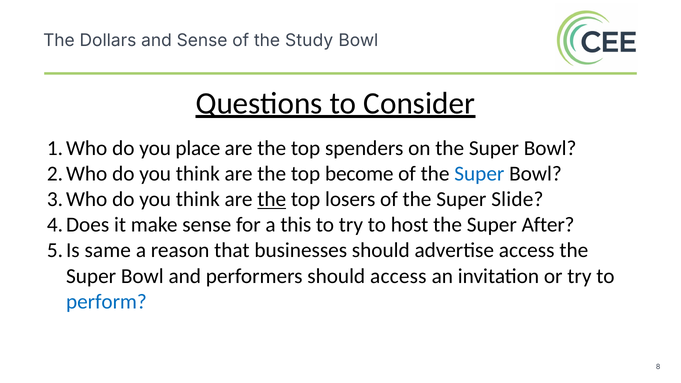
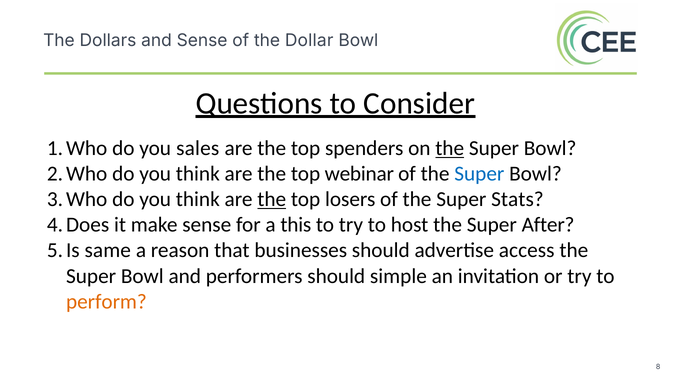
Study: Study -> Dollar (309, 41)
place: place -> sales (198, 148)
the underline: none -> present (450, 148)
become: become -> webinar (359, 174)
Slide: Slide -> Stats (517, 199)
should access: access -> simple (398, 276)
perform colour: blue -> orange (106, 302)
